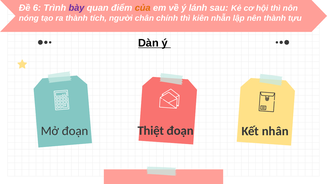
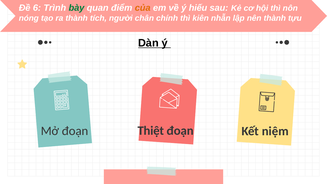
bày colour: purple -> green (76, 8)
lánh: lánh -> hiếu (198, 8)
nhân: nhân -> niệm (275, 131)
